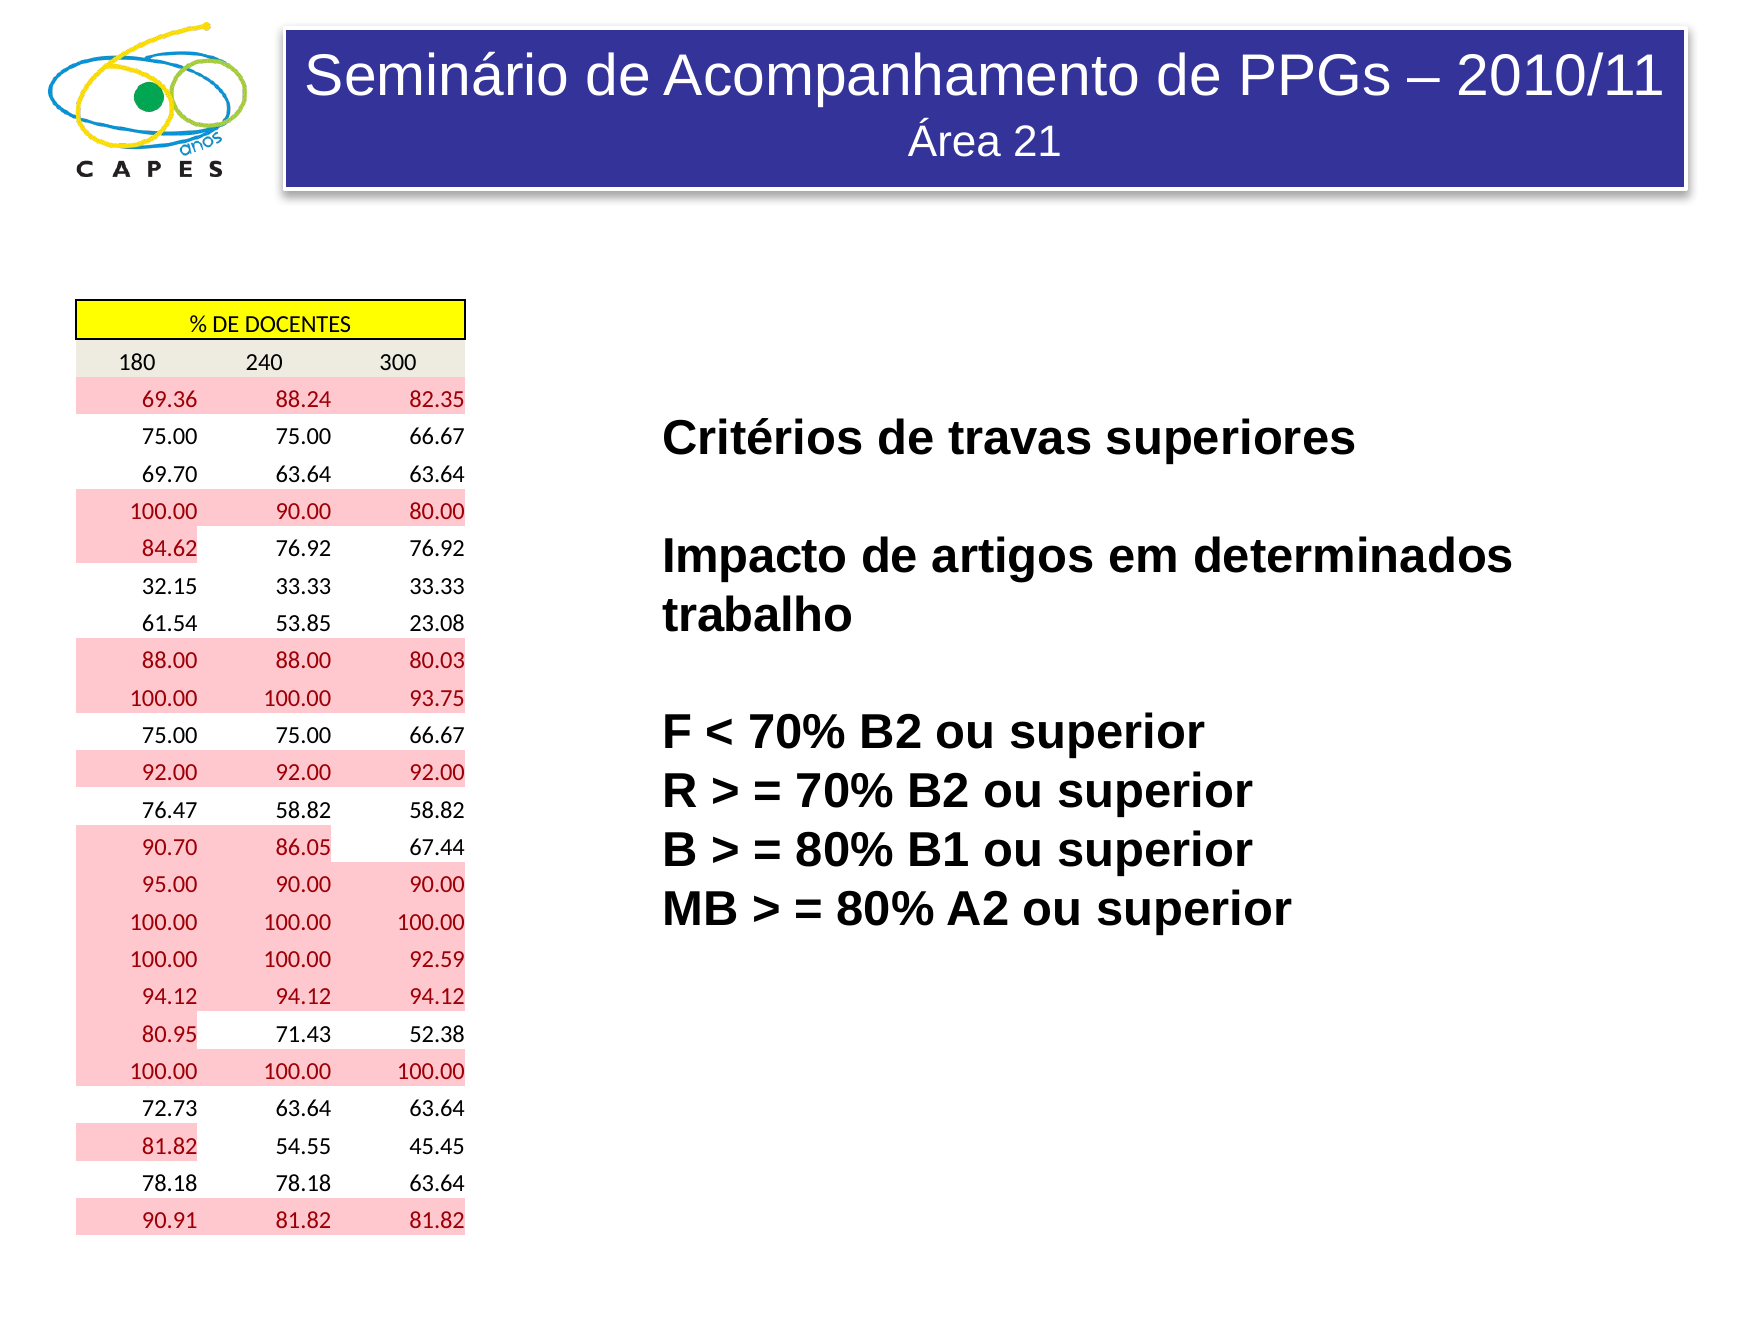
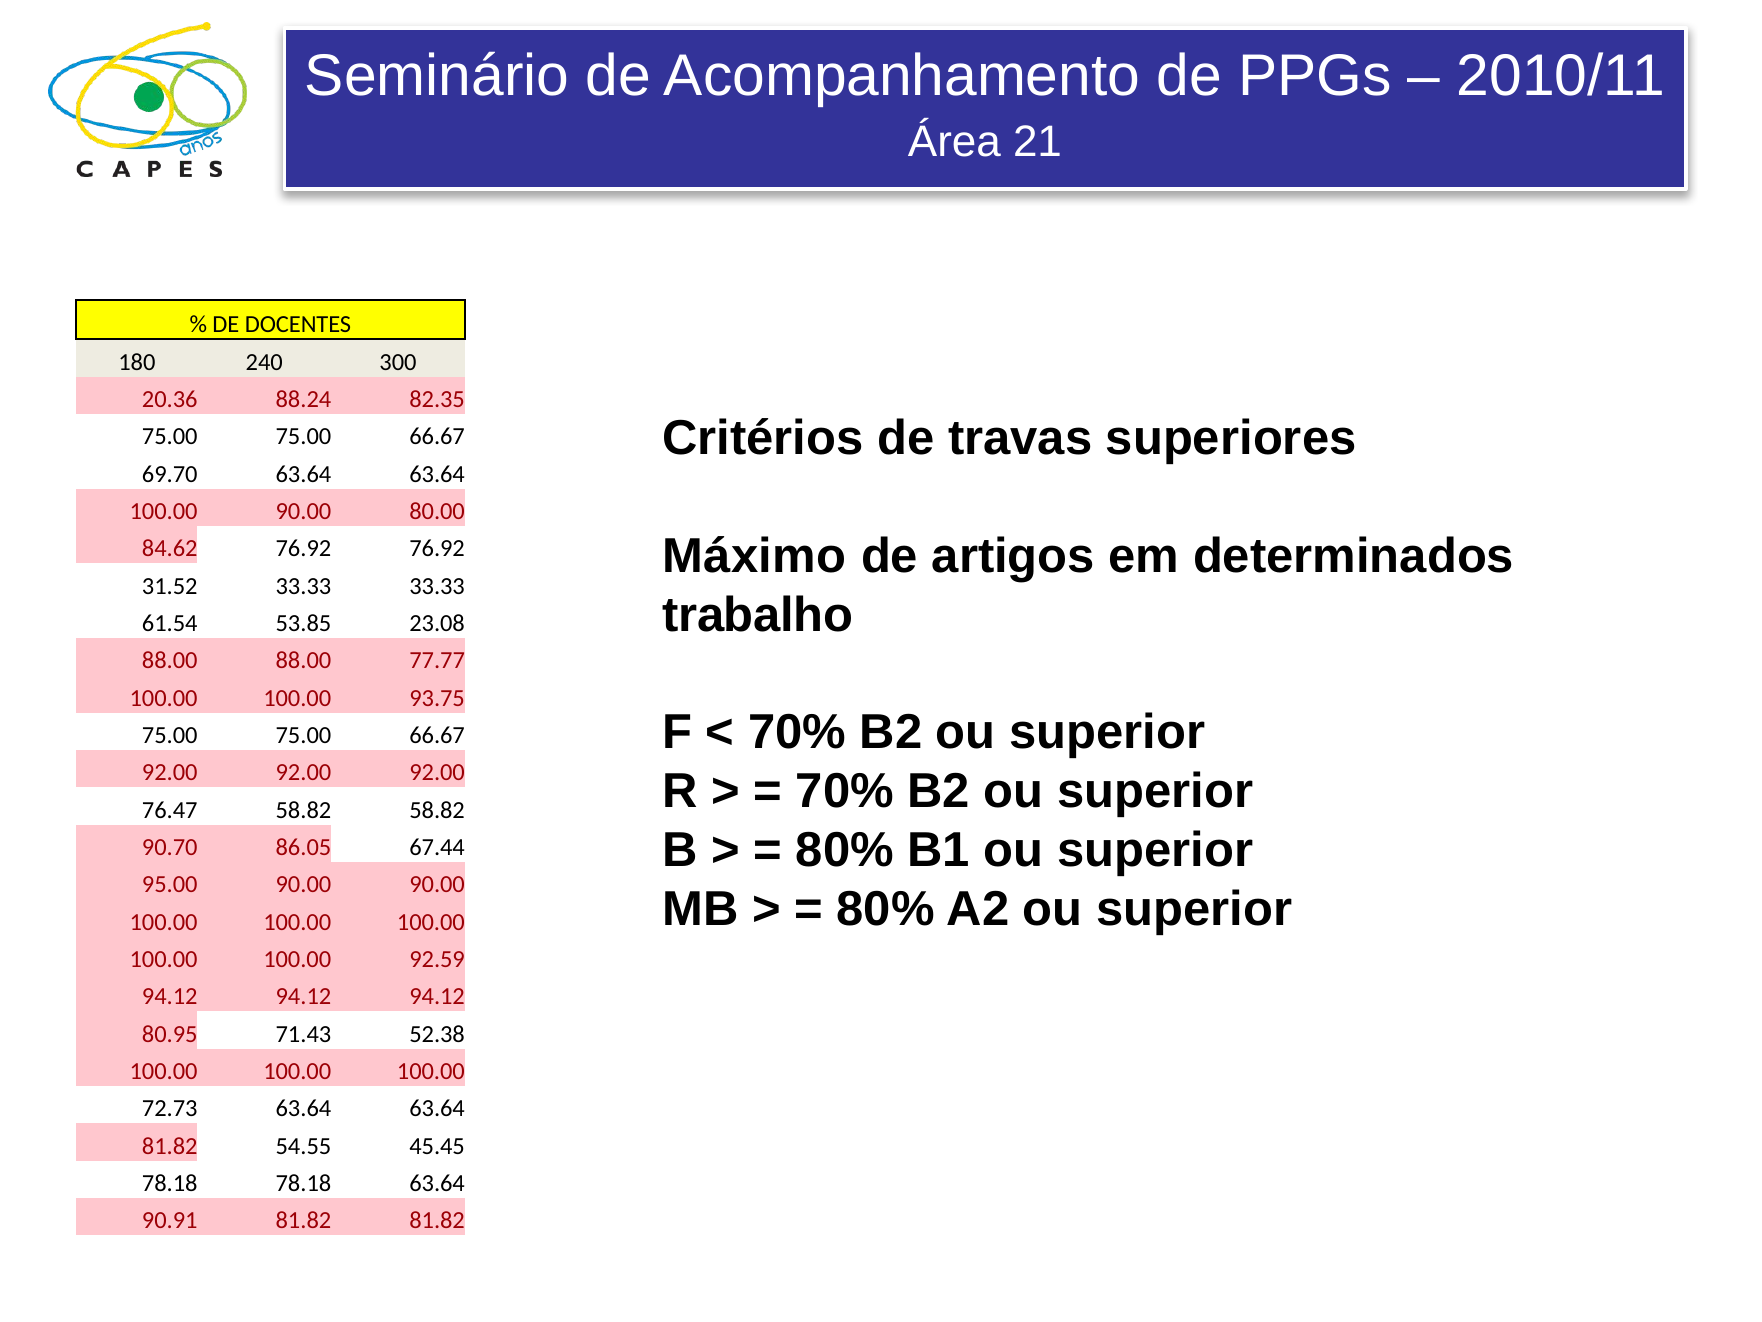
69.36: 69.36 -> 20.36 (170, 399)
Impacto: Impacto -> Máximo (755, 556)
32.15: 32.15 -> 31.52 (170, 586)
80.03: 80.03 -> 77.77 (437, 660)
